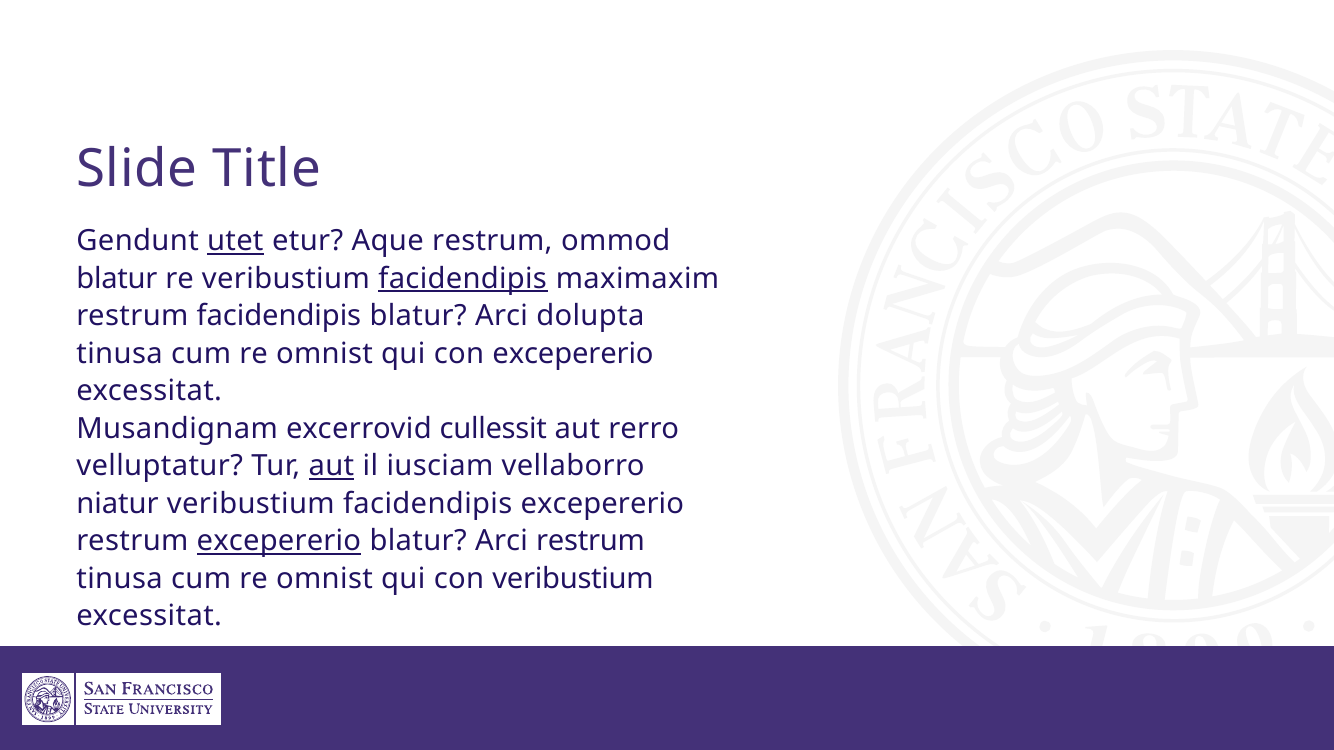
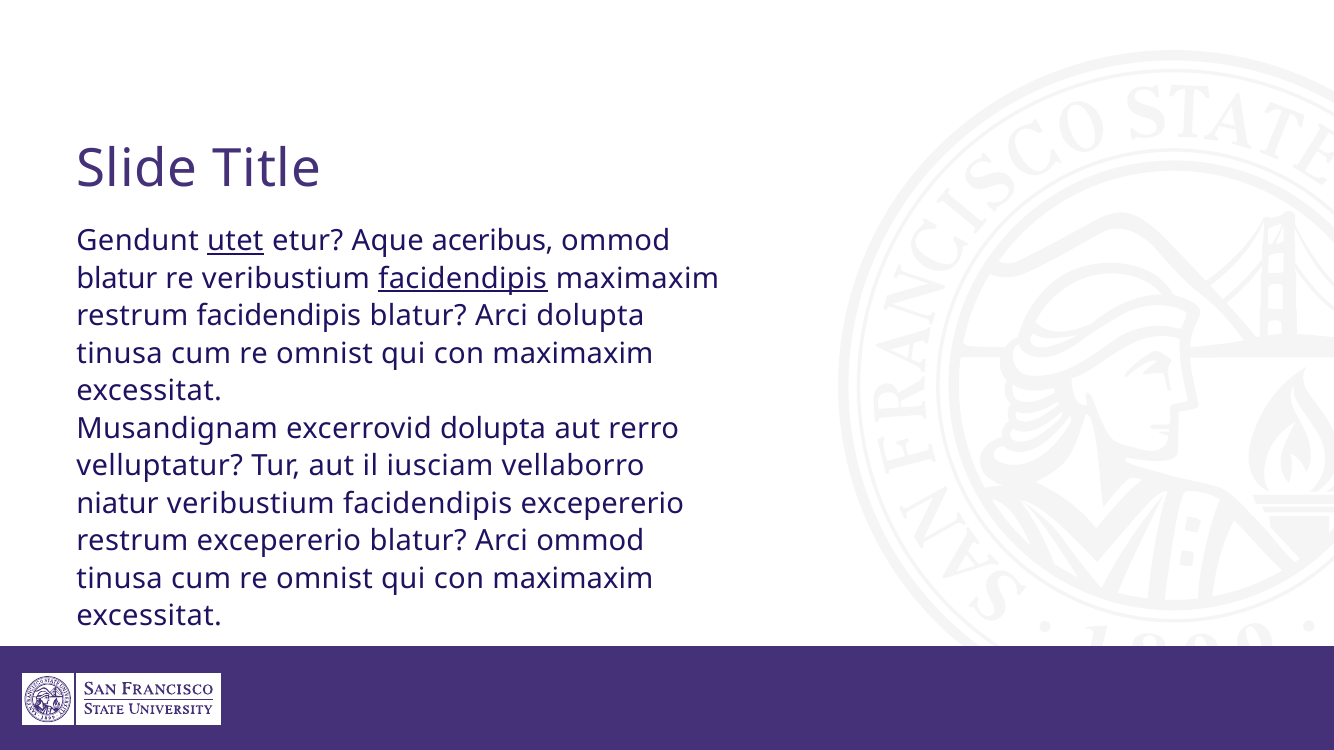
Aque restrum: restrum -> aceribus (493, 241)
excepererio: excepererio -> maximaxim (573, 354)
excerrovid cullessit: cullessit -> dolupta (493, 429)
aut underline: present -> none (331, 467)
excepererio underline: present -> none (279, 542)
Arci restrum: restrum -> ommod (590, 542)
veribustium: veribustium -> maximaxim (573, 579)
